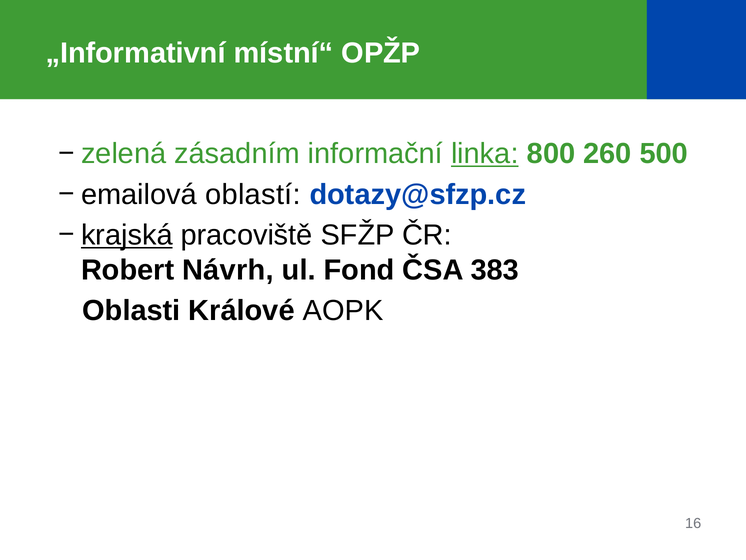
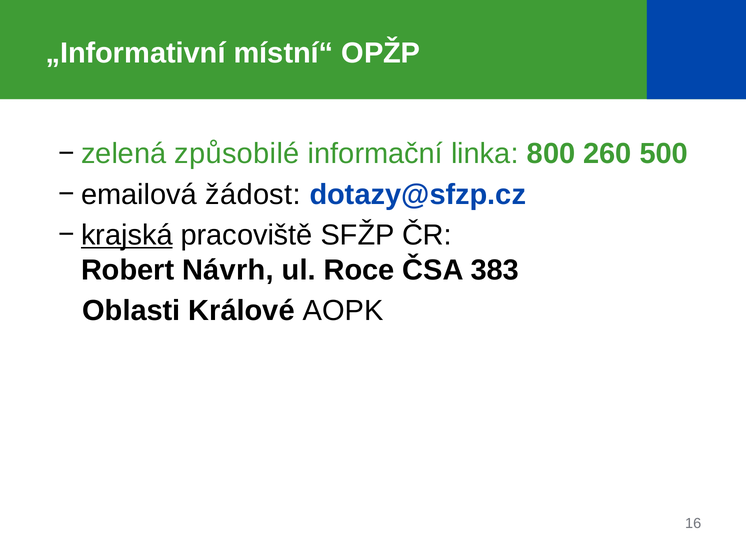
zásadním: zásadním -> způsobilé (237, 154)
linka underline: present -> none (485, 154)
oblastí: oblastí -> žádost (253, 194)
Fond: Fond -> Roce (359, 270)
